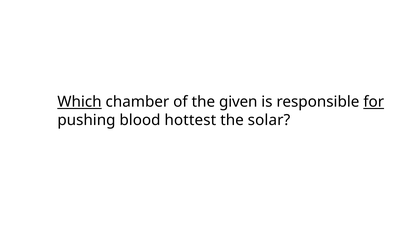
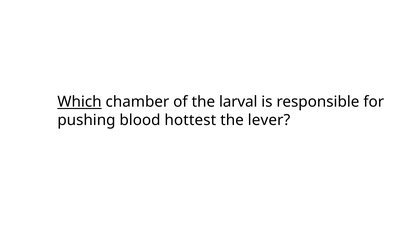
given: given -> larval (238, 102)
for underline: present -> none (374, 102)
solar: solar -> lever (269, 120)
